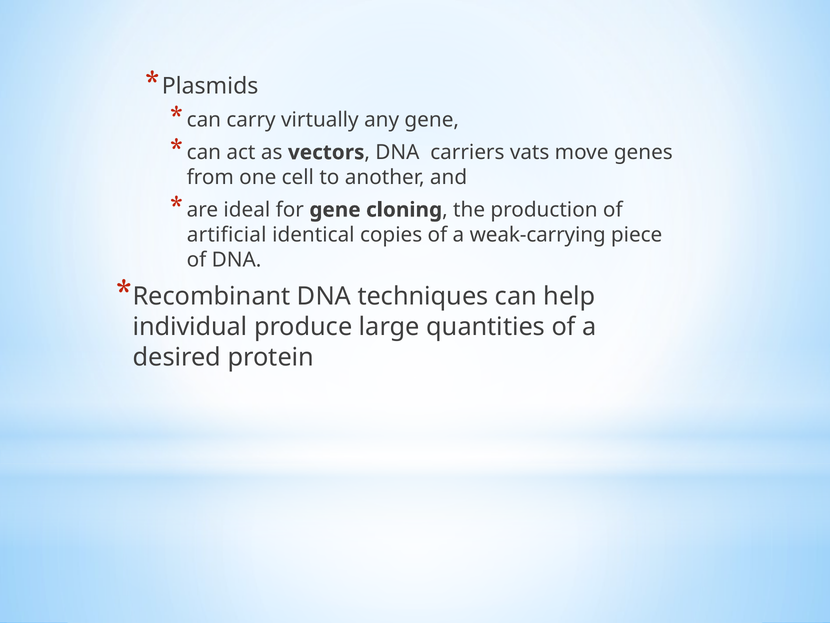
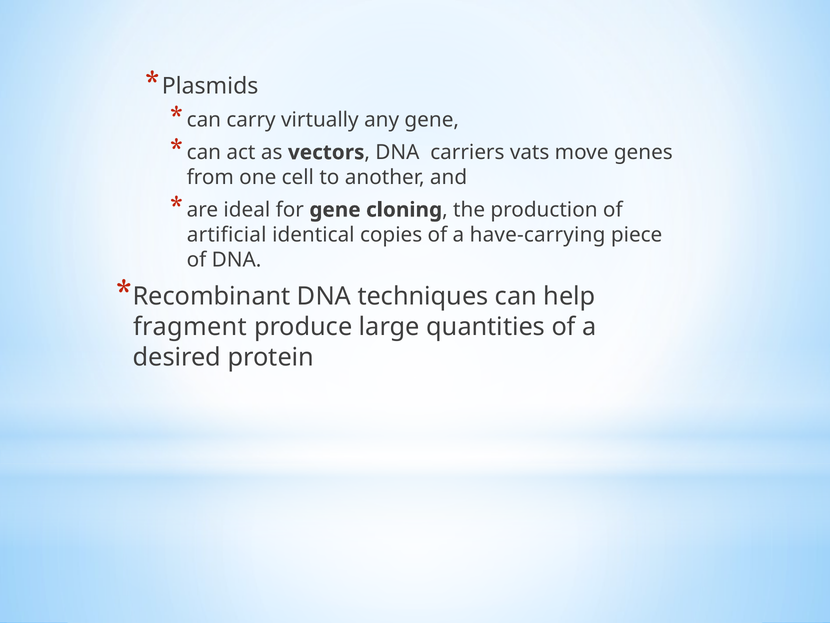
weak-carrying: weak-carrying -> have-carrying (538, 235)
individual: individual -> fragment (190, 326)
